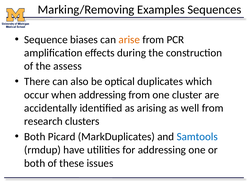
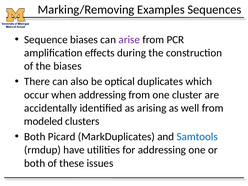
arise colour: orange -> purple (129, 40)
the assess: assess -> biases (68, 66)
research: research -> modeled (43, 121)
